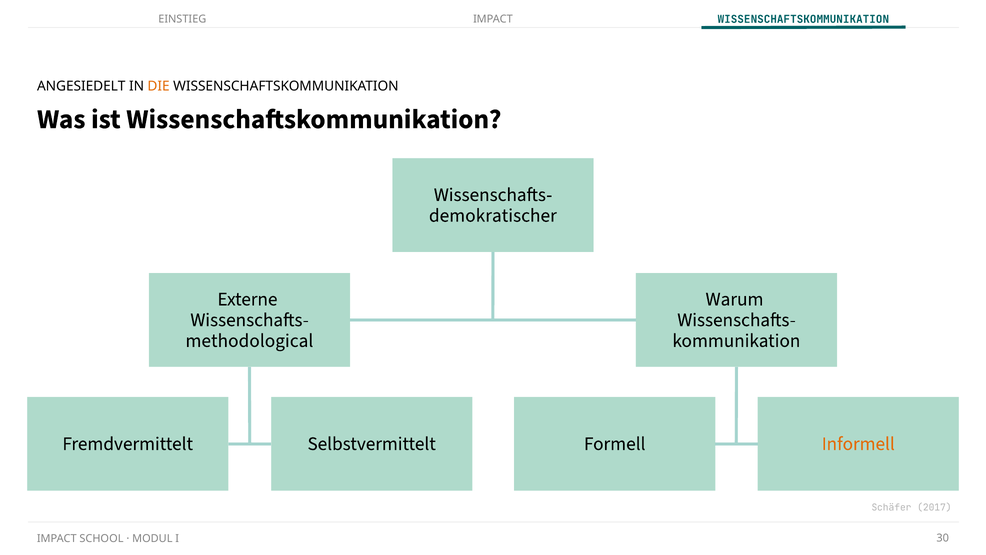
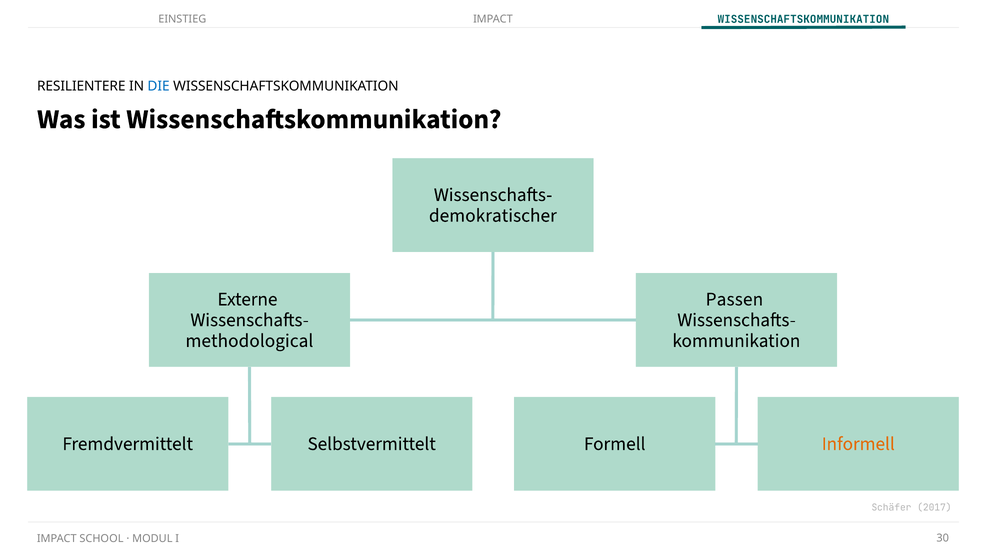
ANGESIEDELT: ANGESIEDELT -> RESILIENTERE (81, 86)
DIE colour: orange -> blue (159, 86)
Warum: Warum -> Passen (734, 299)
